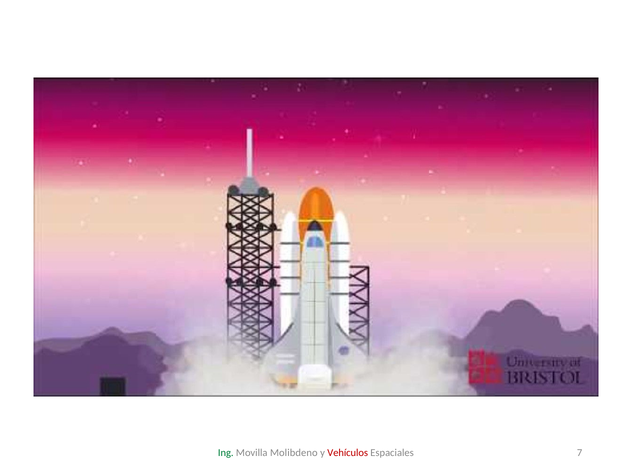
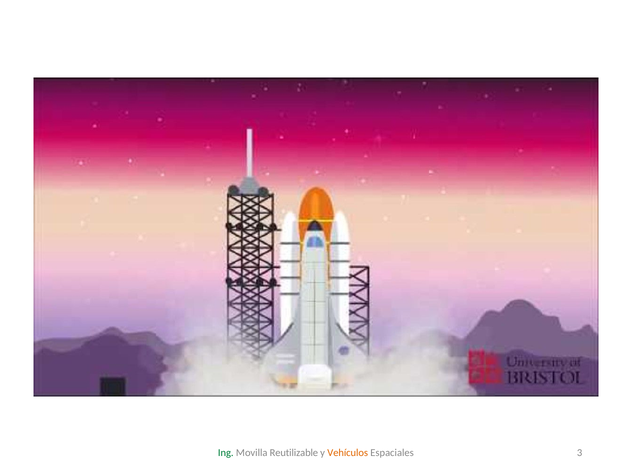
Molibdeno: Molibdeno -> Reutilizable (294, 453)
Vehículos colour: red -> orange (348, 453)
7: 7 -> 3 (580, 453)
